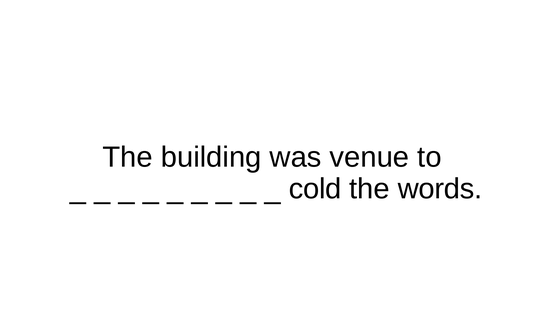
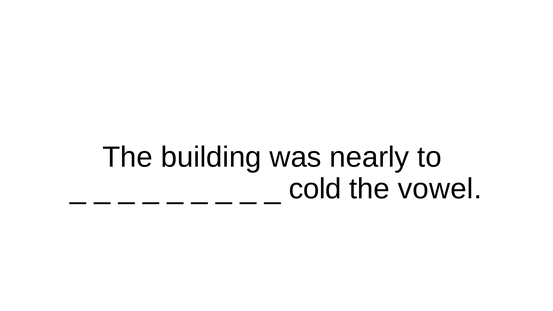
venue: venue -> nearly (369, 157)
words: words -> vowel (440, 189)
